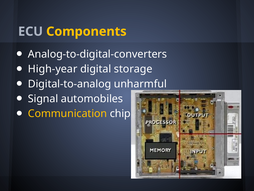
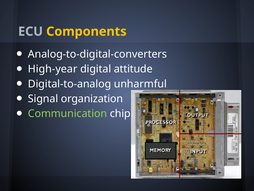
storage: storage -> attitude (133, 69)
automobiles: automobiles -> organization (92, 99)
Communication colour: yellow -> light green (68, 113)
